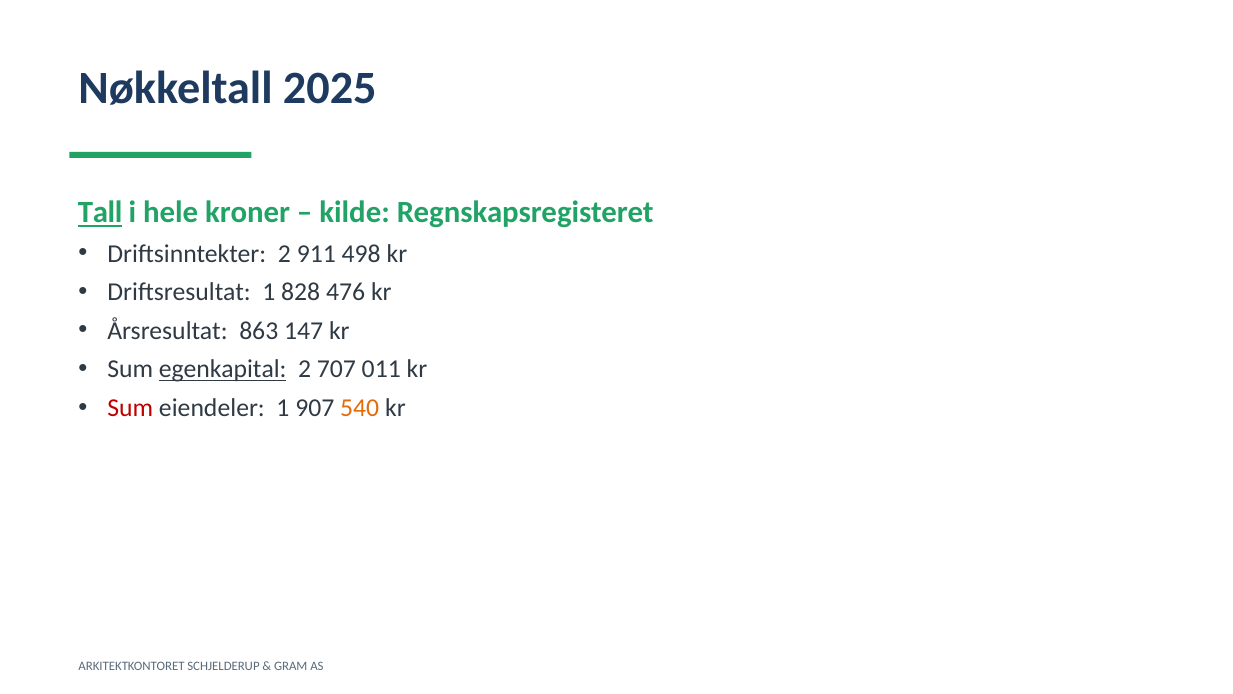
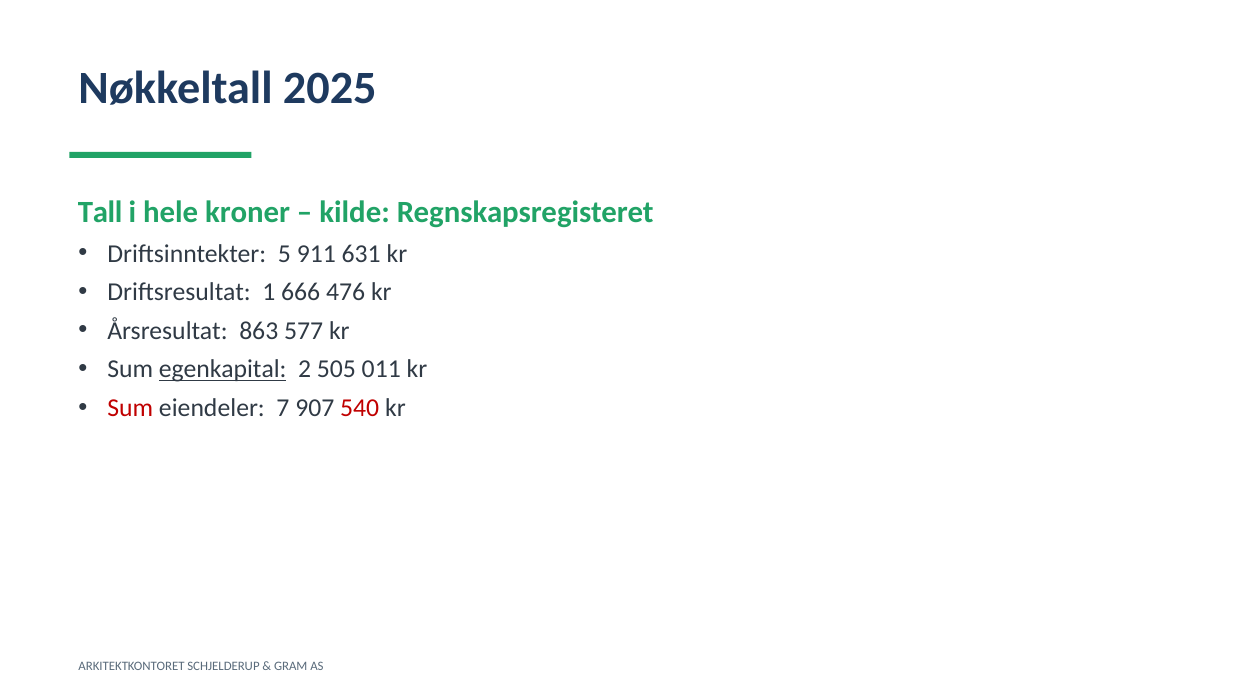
Tall underline: present -> none (100, 212)
Driftsinntekter 2: 2 -> 5 (284, 254)
498: 498 -> 631 (361, 254)
828: 828 -> 666 (301, 292)
147: 147 -> 577 (304, 331)
707: 707 -> 505 (336, 369)
eiendeler 1: 1 -> 7 (283, 408)
540 colour: orange -> red (360, 408)
